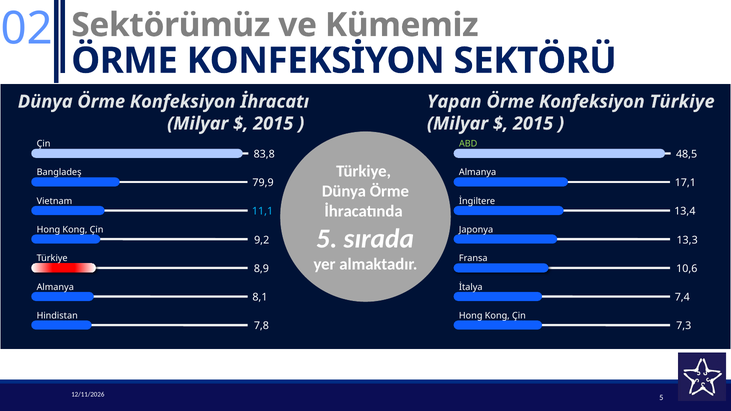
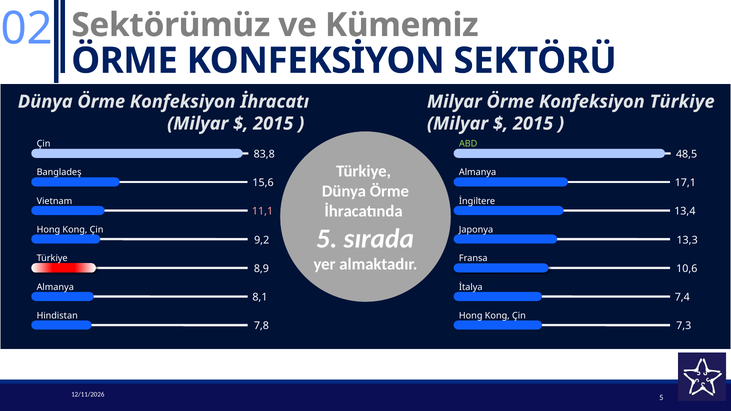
Yapan: Yapan -> Milyar (454, 102)
79,9: 79,9 -> 15,6 (263, 183)
11,1 colour: light blue -> pink (263, 211)
